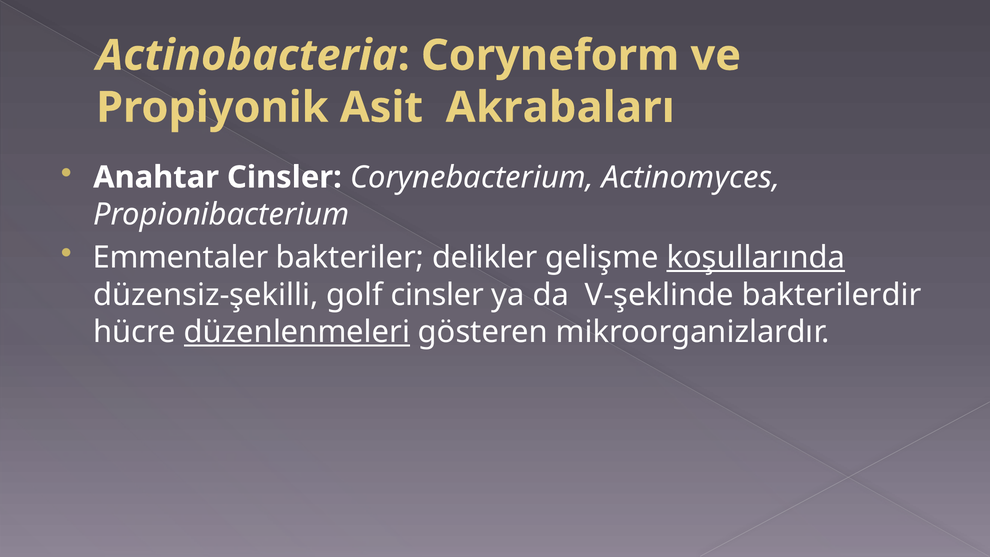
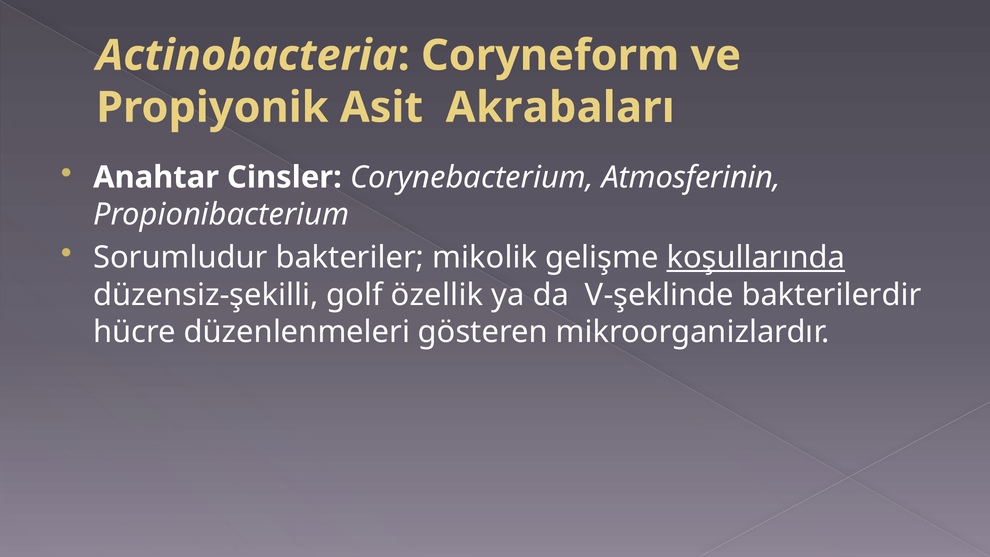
Actinomyces: Actinomyces -> Atmosferinin (691, 177)
Emmentaler: Emmentaler -> Sorumludur (180, 258)
delikler: delikler -> mikolik (485, 258)
golf cinsler: cinsler -> özellik (437, 295)
düzenlenmeleri underline: present -> none (297, 332)
